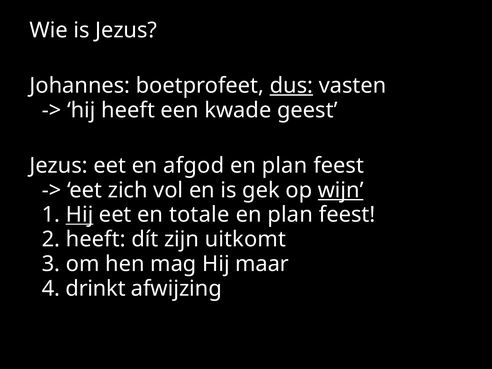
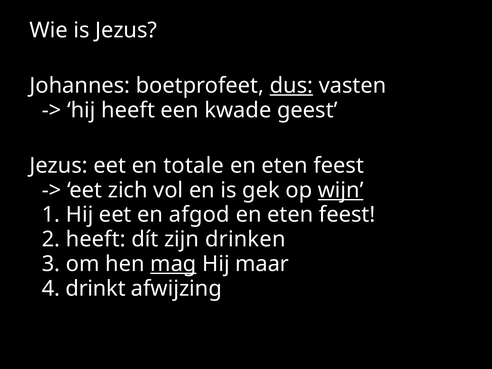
afgod: afgod -> totale (194, 166)
plan: plan -> eten (285, 166)
Hij underline: present -> none (80, 215)
totale: totale -> afgod (199, 215)
plan: plan -> eten (290, 215)
uitkomt: uitkomt -> drinken (245, 239)
mag underline: none -> present (173, 264)
